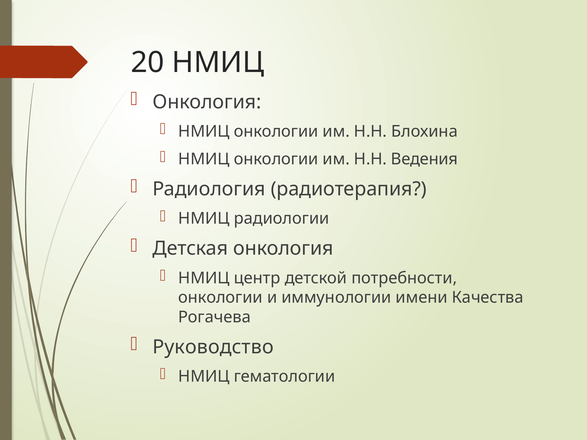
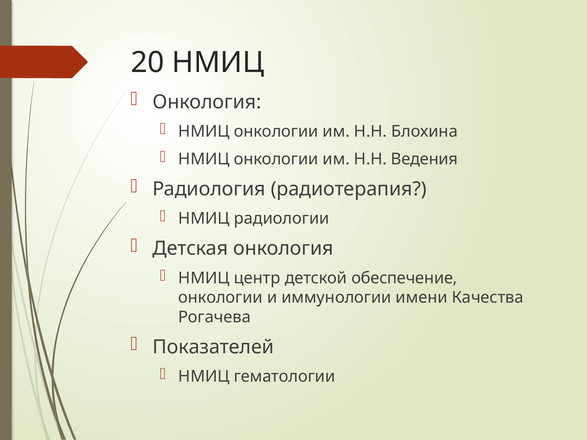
потребности: потребности -> обеспечение (404, 278)
Руководство: Руководство -> Показателей (213, 347)
